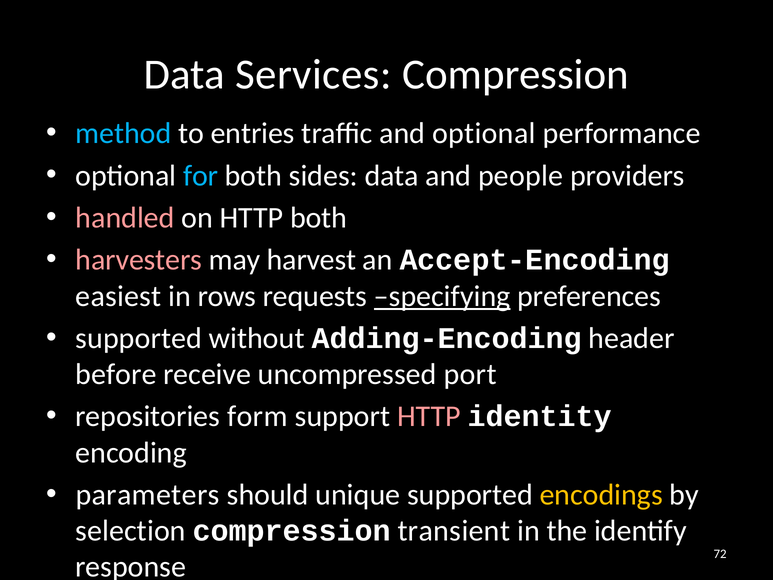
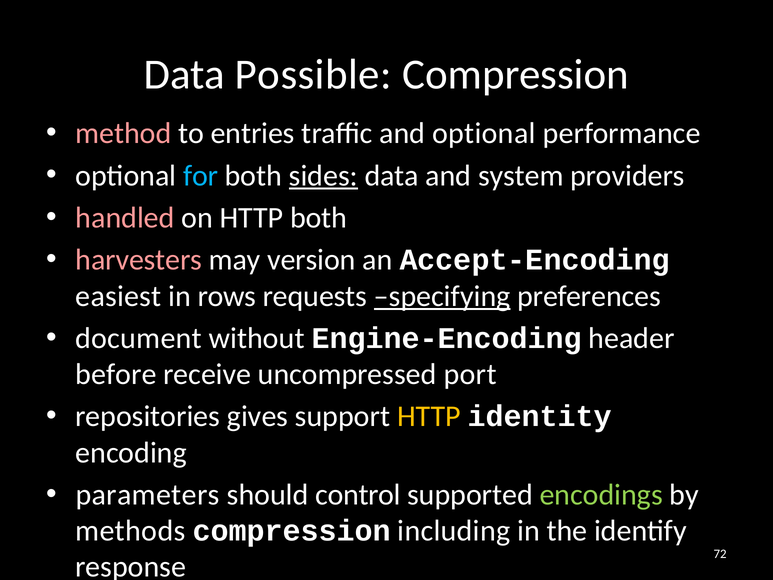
Services: Services -> Possible (313, 75)
method colour: light blue -> pink (123, 134)
sides underline: none -> present (323, 176)
people: people -> system (521, 176)
harvest: harvest -> version (311, 260)
supported: supported -> document (139, 338)
Adding-Encoding: Adding-Encoding -> Engine-Encoding (447, 338)
form: form -> gives (258, 416)
HTTP colour: pink -> yellow (429, 416)
unique: unique -> control (358, 495)
encodings colour: yellow -> light green (601, 495)
selection: selection -> methods (130, 531)
transient: transient -> including (454, 531)
